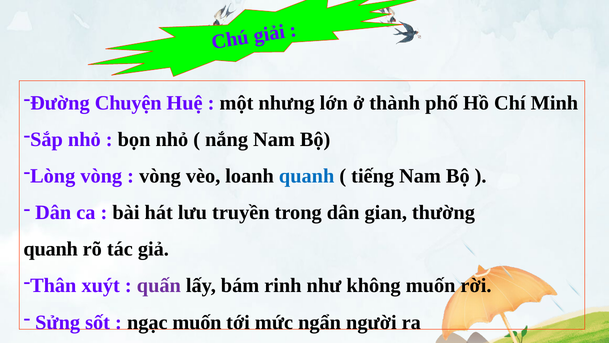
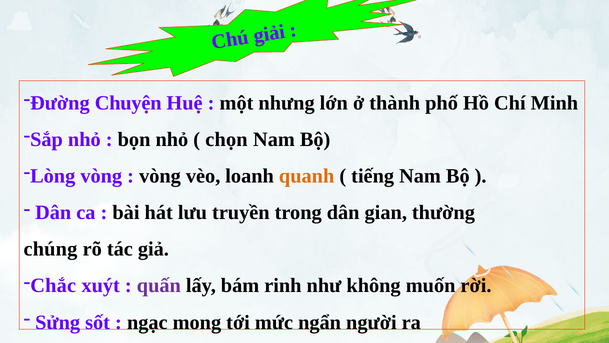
nắng: nắng -> chọn (226, 139)
quanh colour: blue -> orange (307, 176)
quanh: quanh -> chúng (50, 249)
Thân: Thân -> Chắc (53, 285)
ngạc muốn: muốn -> mong (197, 322)
